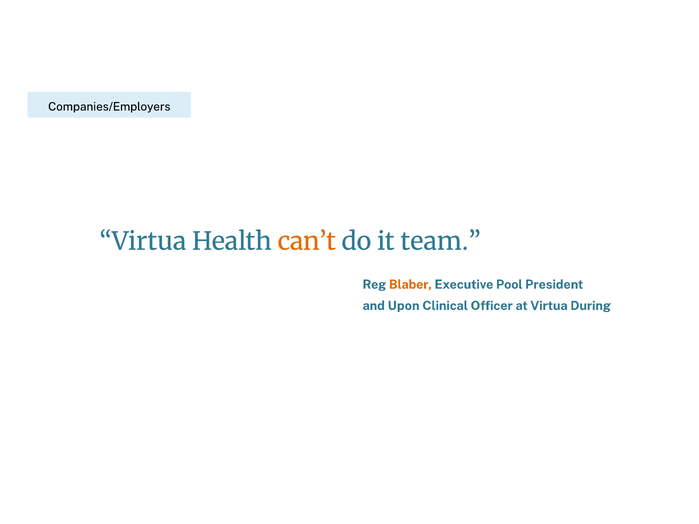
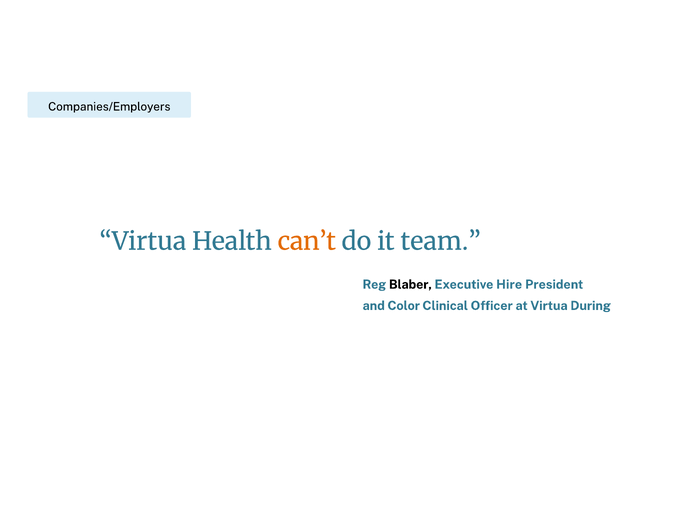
Blaber colour: orange -> black (410, 285)
Pool: Pool -> Hire (509, 285)
Upon: Upon -> Color (404, 306)
